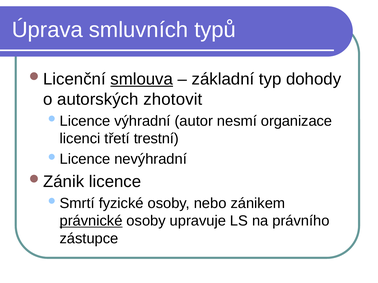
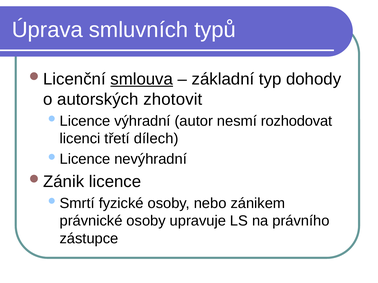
organizace: organizace -> rozhodovat (297, 121)
trestní: trestní -> dílech (156, 139)
právnické underline: present -> none (91, 221)
